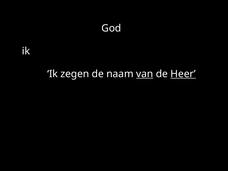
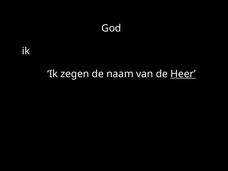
van underline: present -> none (145, 74)
